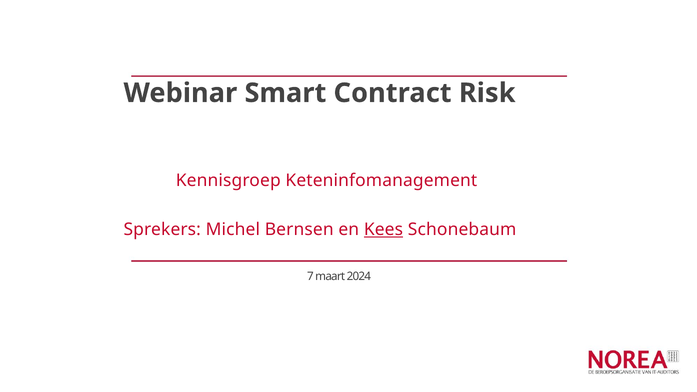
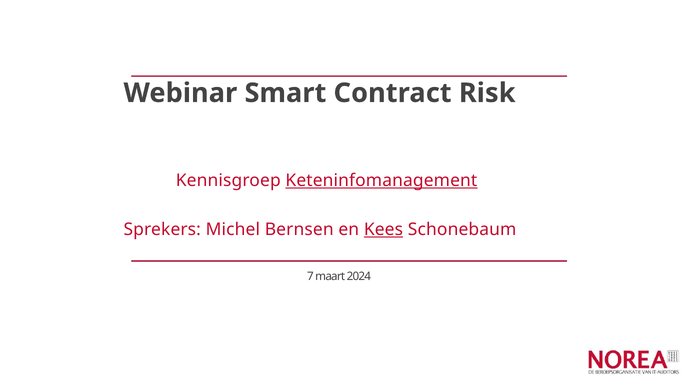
Keteninfomanagement underline: none -> present (381, 181)
